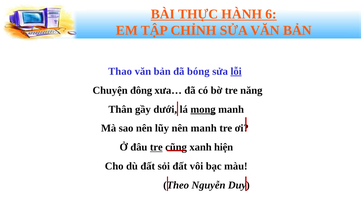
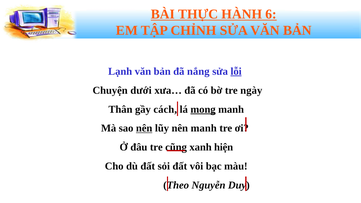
Thao: Thao -> Lạnh (120, 71)
bóng: bóng -> nắng (198, 71)
đông: đông -> dưới (141, 90)
năng: năng -> ngày (251, 90)
dưới: dưới -> cách (165, 109)
nên underline: none -> present (144, 128)
tre underline: present -> none (156, 147)
